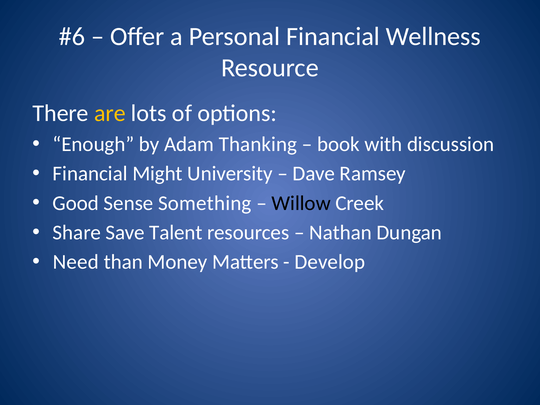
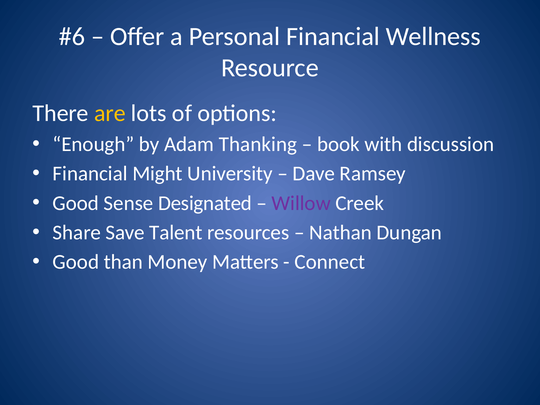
Something: Something -> Designated (205, 203)
Willow colour: black -> purple (301, 203)
Need: Need -> Good (76, 262)
Develop: Develop -> Connect (330, 262)
